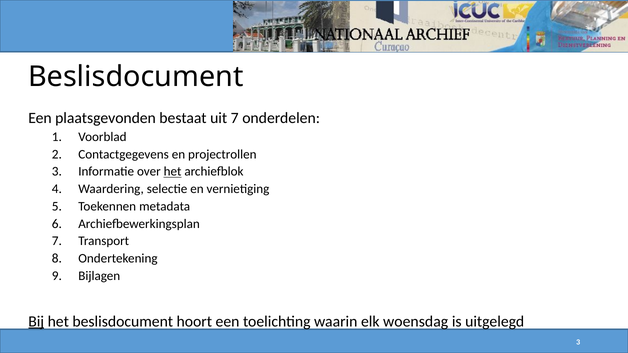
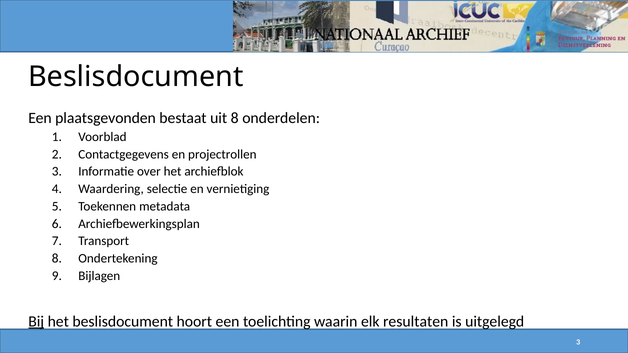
uit 7: 7 -> 8 (235, 118)
het underline: present -> none (173, 172)
woensdag: woensdag -> resultaten (416, 322)
